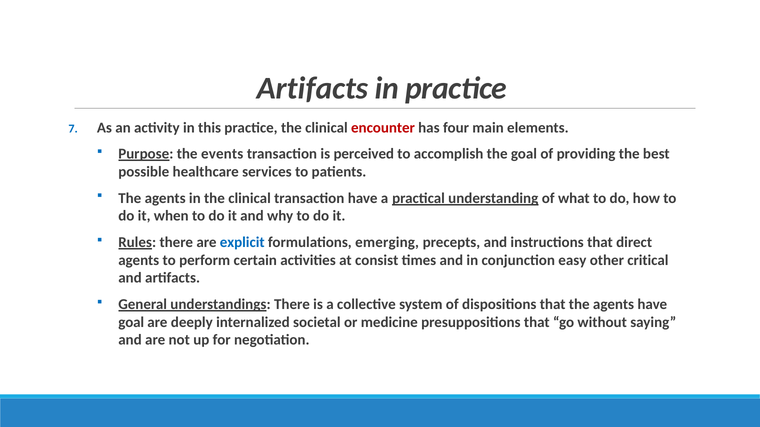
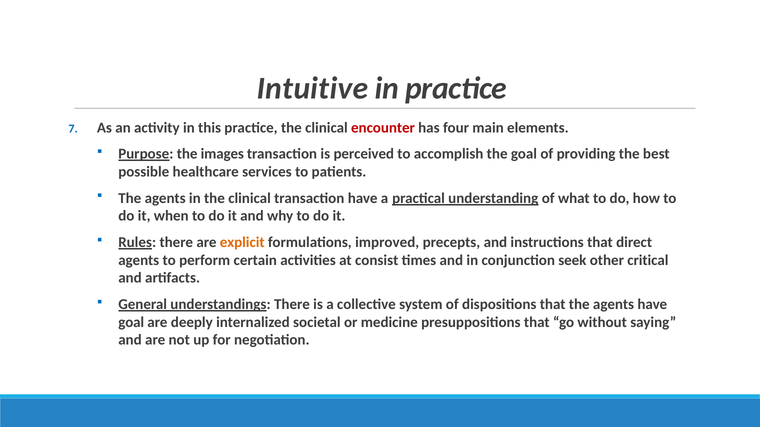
Artifacts: Artifacts -> Intuitive (312, 89)
events: events -> images (222, 154)
explicit colour: blue -> orange (242, 243)
emerging: emerging -> improved (387, 243)
easy: easy -> seek (572, 260)
